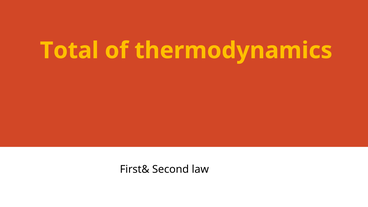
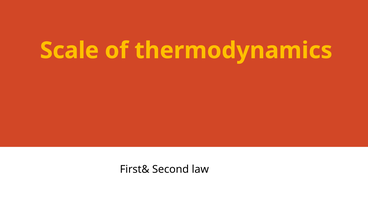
Total: Total -> Scale (69, 50)
